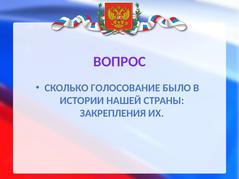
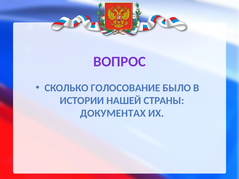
ЗАКРЕПЛЕНИЯ: ЗАКРЕПЛЕНИЯ -> ДОКУМЕНТАХ (113, 113)
